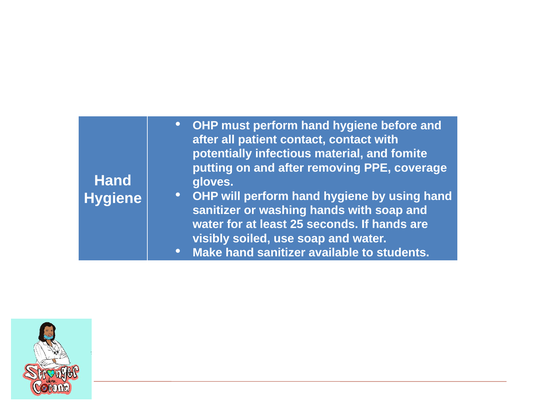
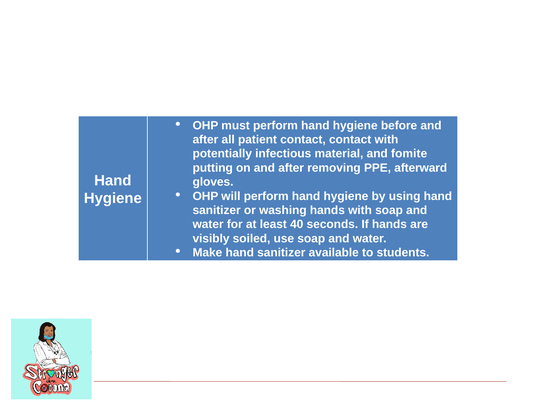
coverage: coverage -> afterward (421, 168)
25: 25 -> 40 (297, 224)
